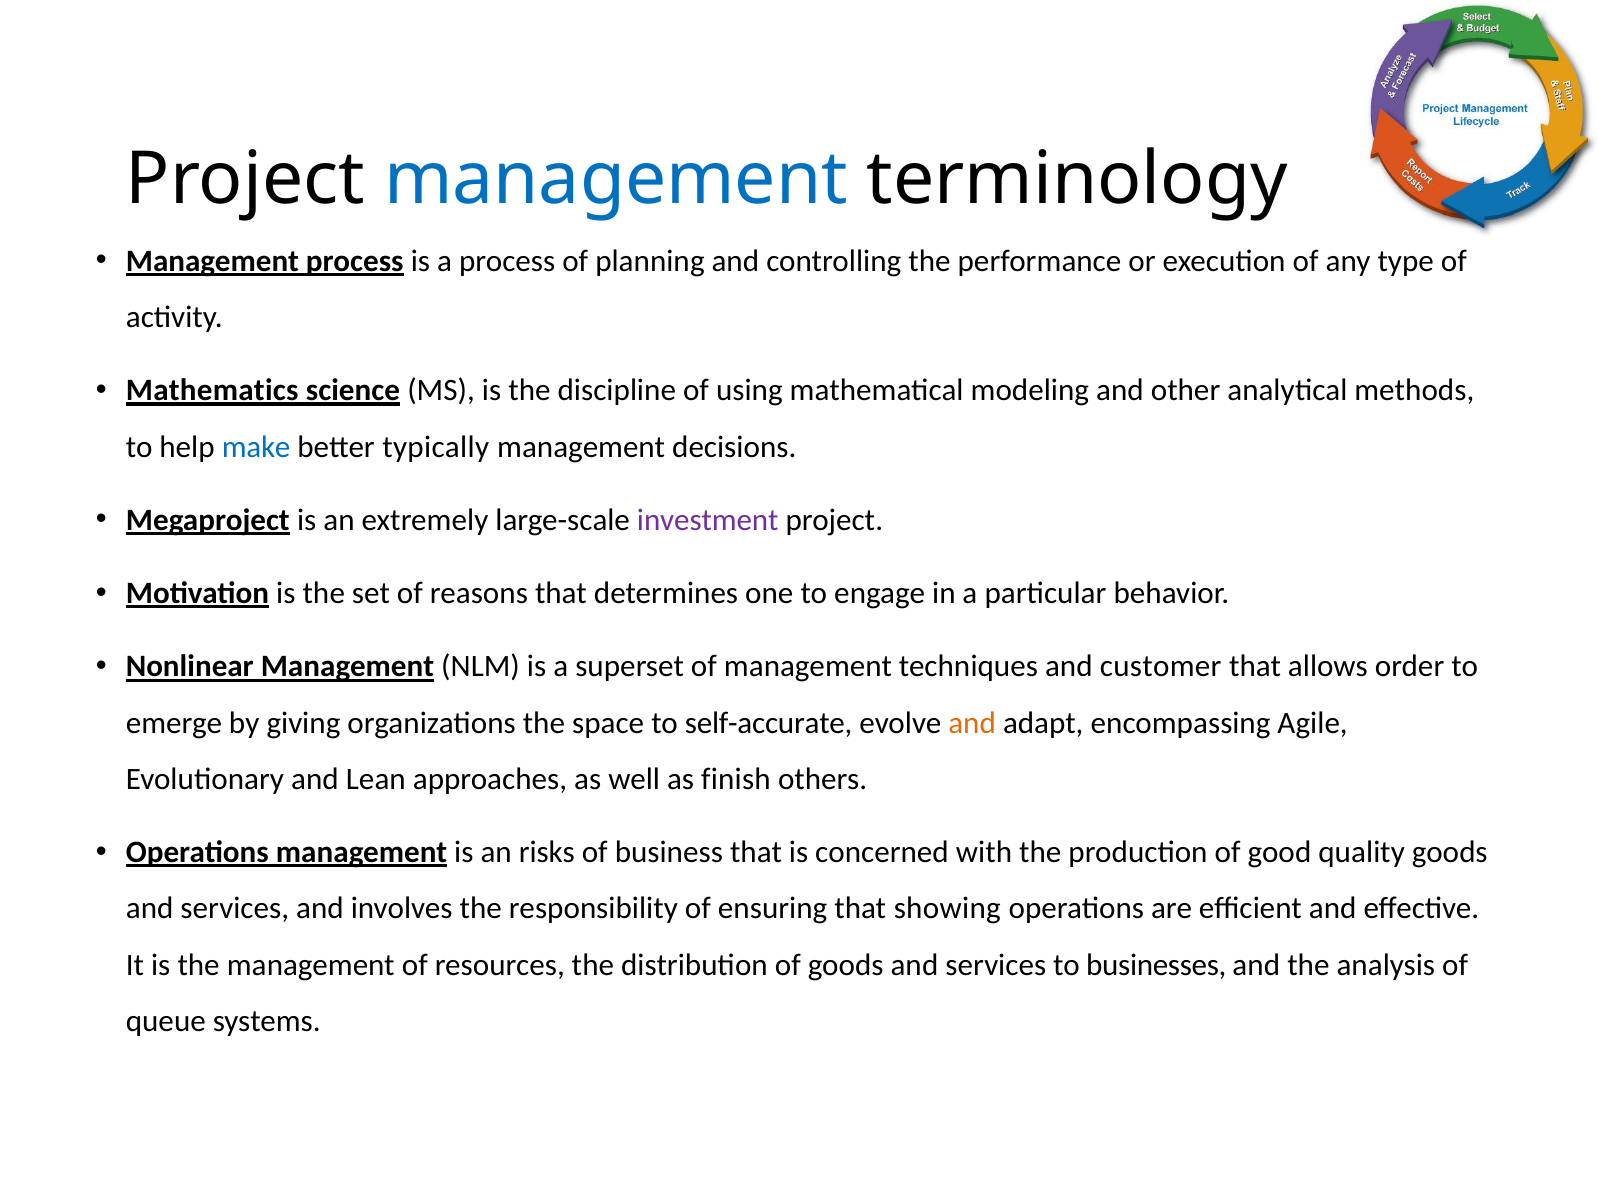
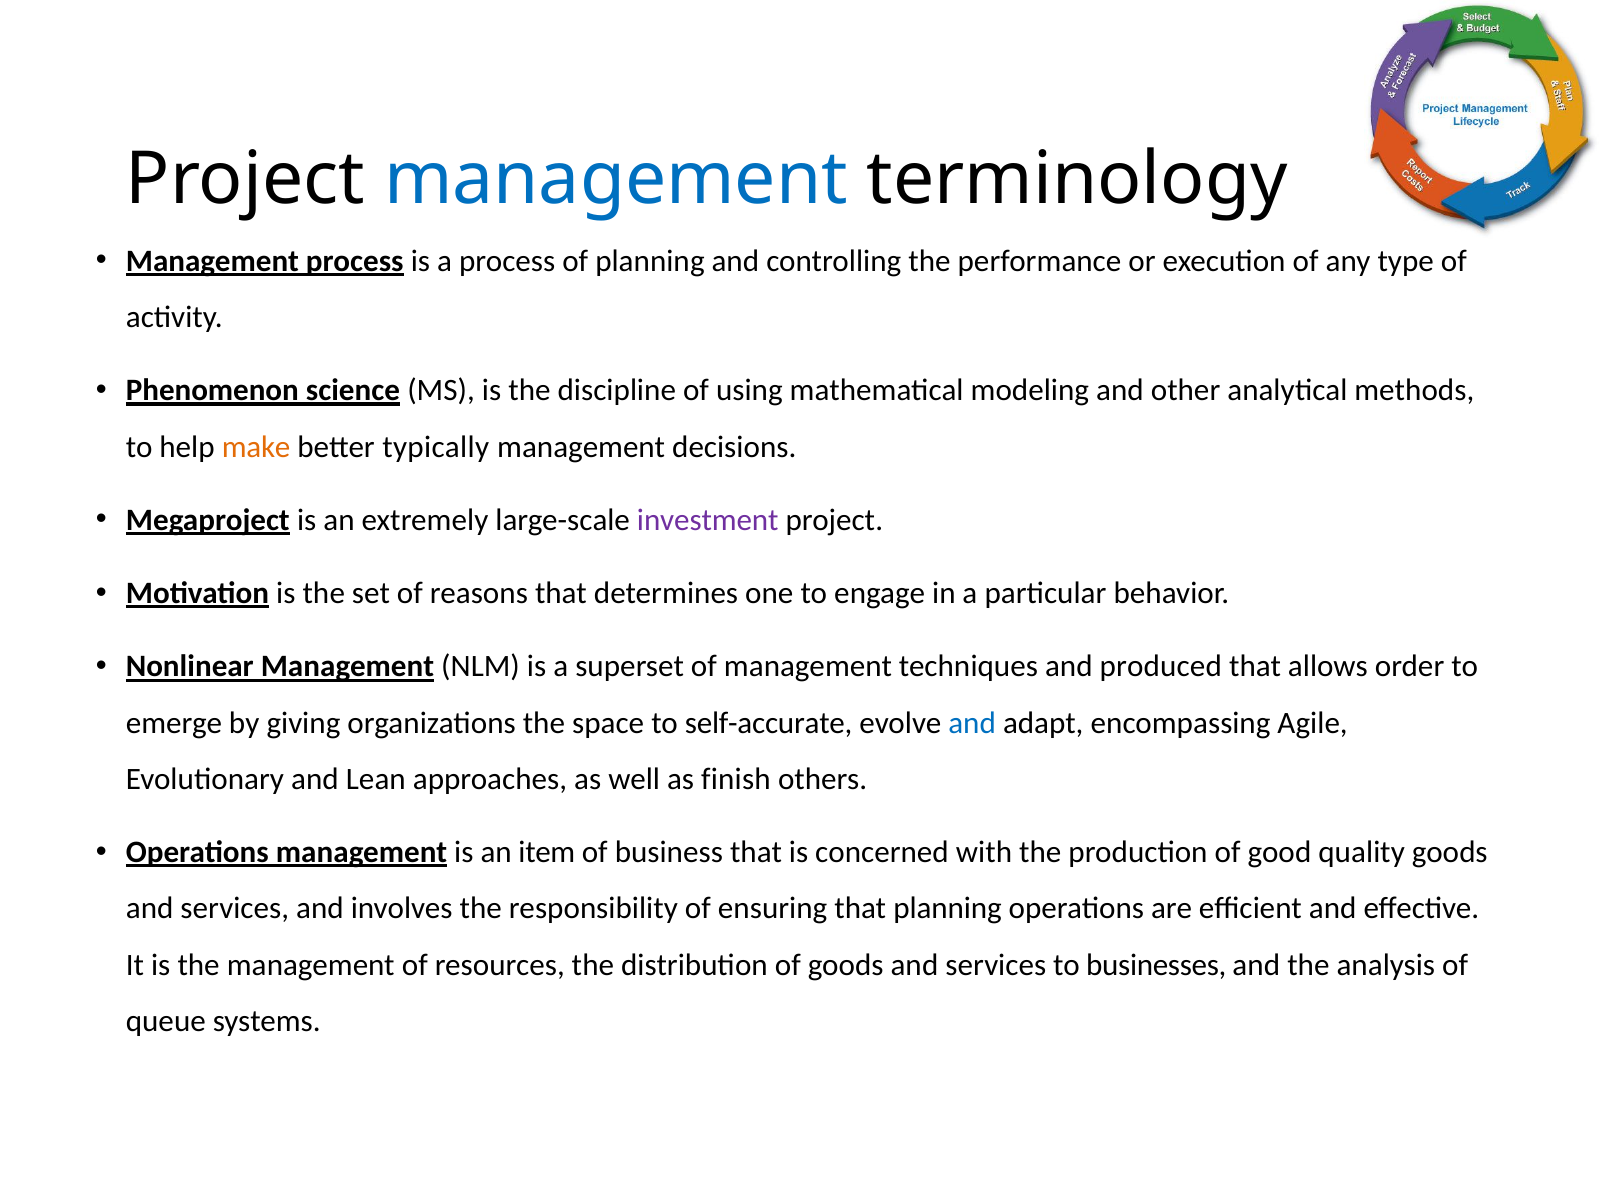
Mathematics: Mathematics -> Phenomenon (212, 390)
make colour: blue -> orange (256, 447)
customer: customer -> produced (1161, 667)
and colour: orange -> blue (972, 723)
risks: risks -> item (547, 852)
that showing: showing -> planning (947, 909)
